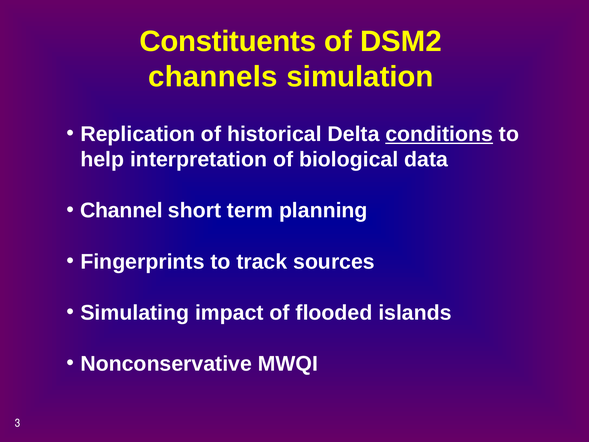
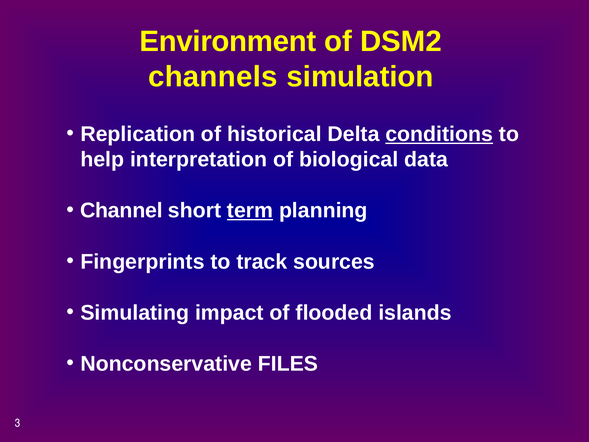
Constituents: Constituents -> Environment (228, 41)
term underline: none -> present (250, 211)
MWQI: MWQI -> FILES (288, 364)
